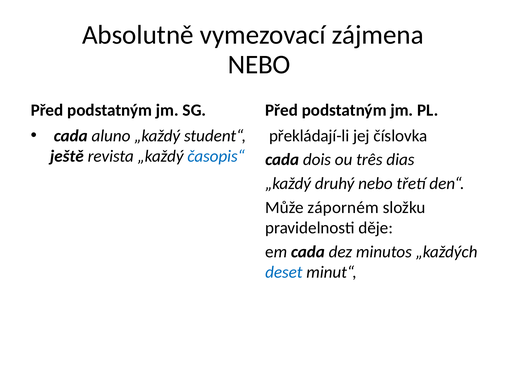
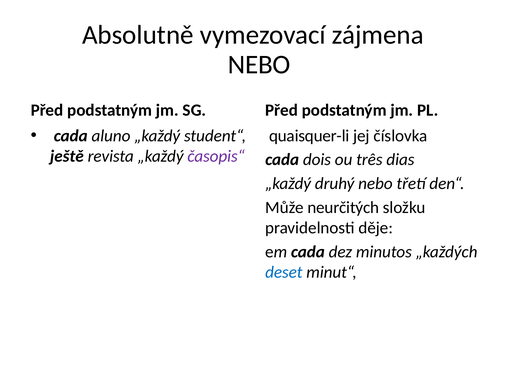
překládají-li: překládají-li -> quaisquer-li (309, 136)
časopis“ colour: blue -> purple (216, 156)
záporném: záporném -> neurčitých (343, 207)
